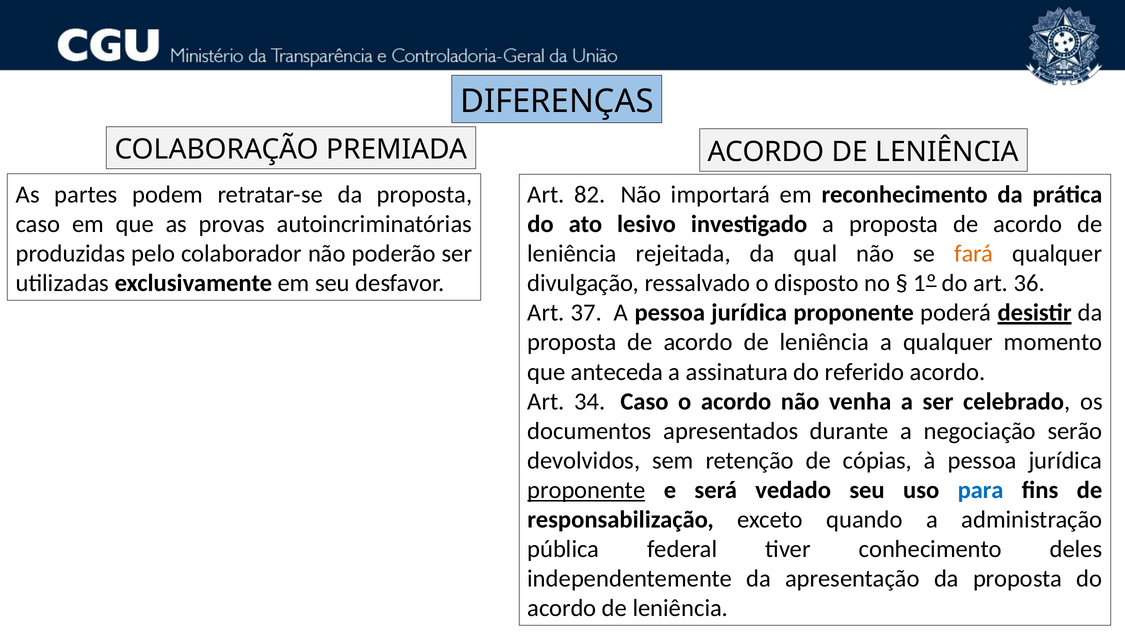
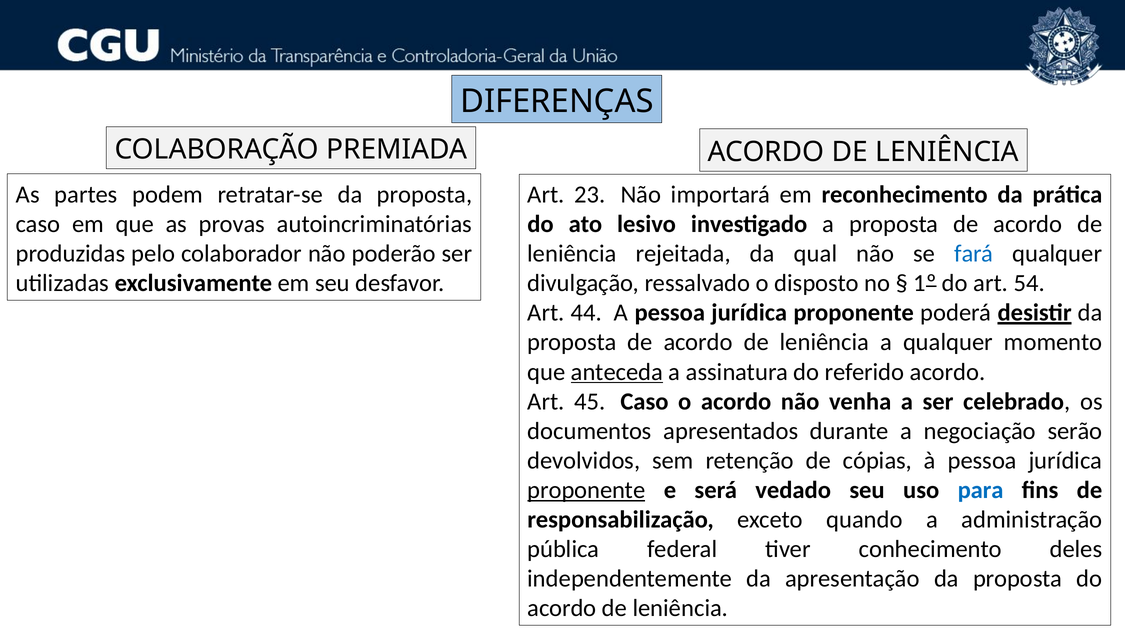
82: 82 -> 23 (590, 195)
fará colour: orange -> blue (974, 254)
36: 36 -> 54 (1029, 283)
37: 37 -> 44 (586, 313)
anteceda underline: none -> present (617, 372)
34: 34 -> 45 (590, 401)
